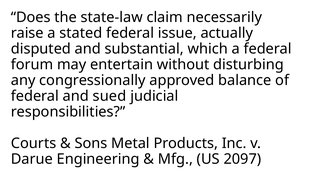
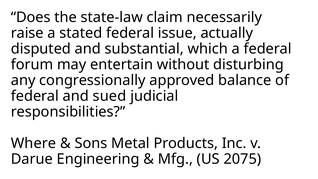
Courts: Courts -> Where (34, 143)
2097: 2097 -> 2075 (242, 159)
